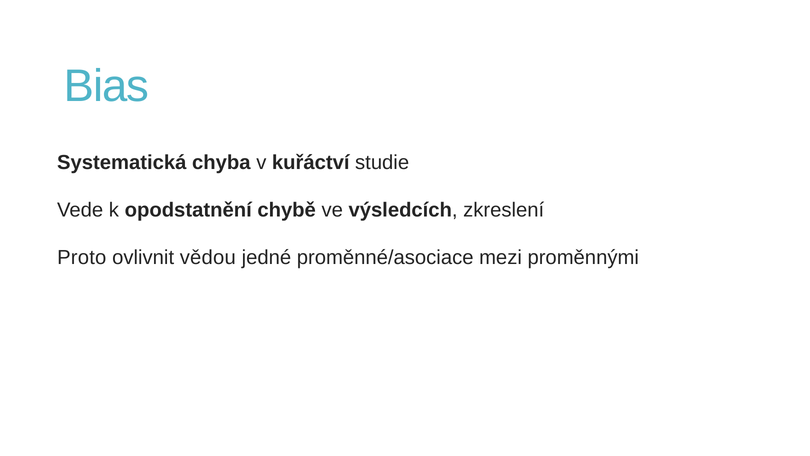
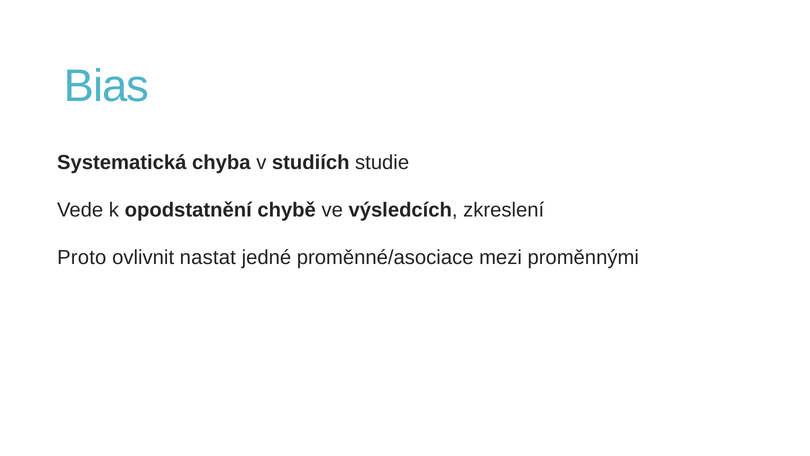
kuřáctví: kuřáctví -> studiích (311, 162)
vědou: vědou -> nastat (208, 257)
